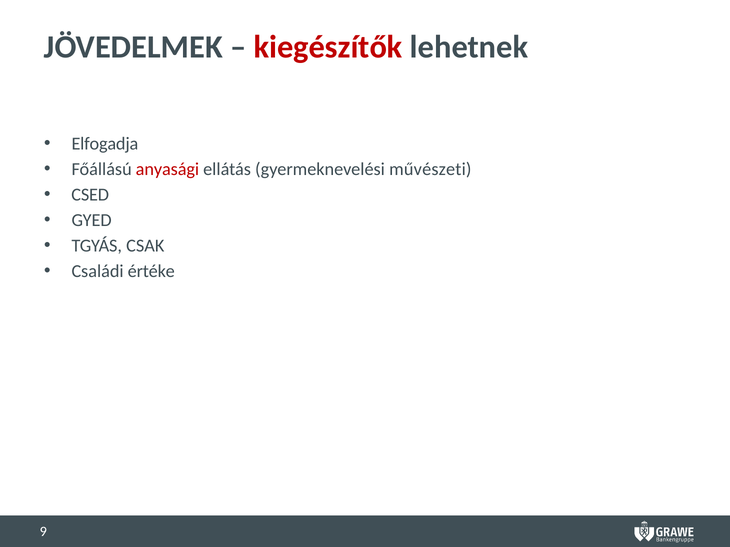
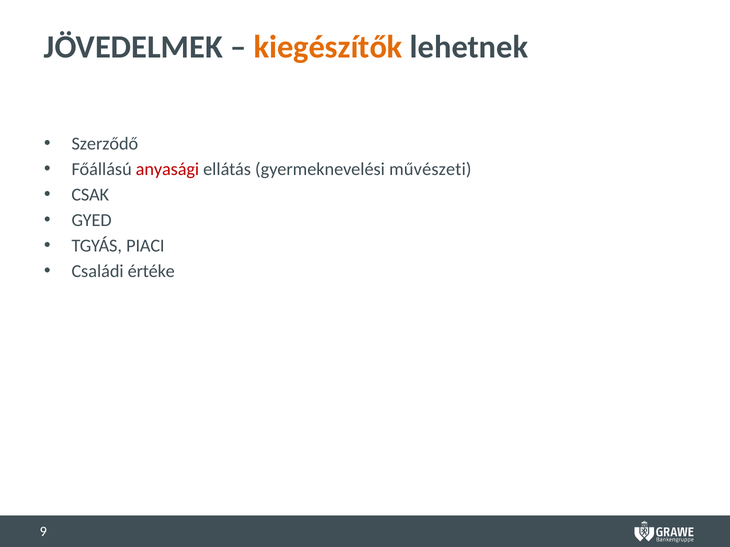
kiegészítők colour: red -> orange (328, 47)
Elfogadja: Elfogadja -> Szerződő (105, 144)
CSED: CSED -> CSAK (90, 195)
CSAK: CSAK -> PIACI (145, 246)
